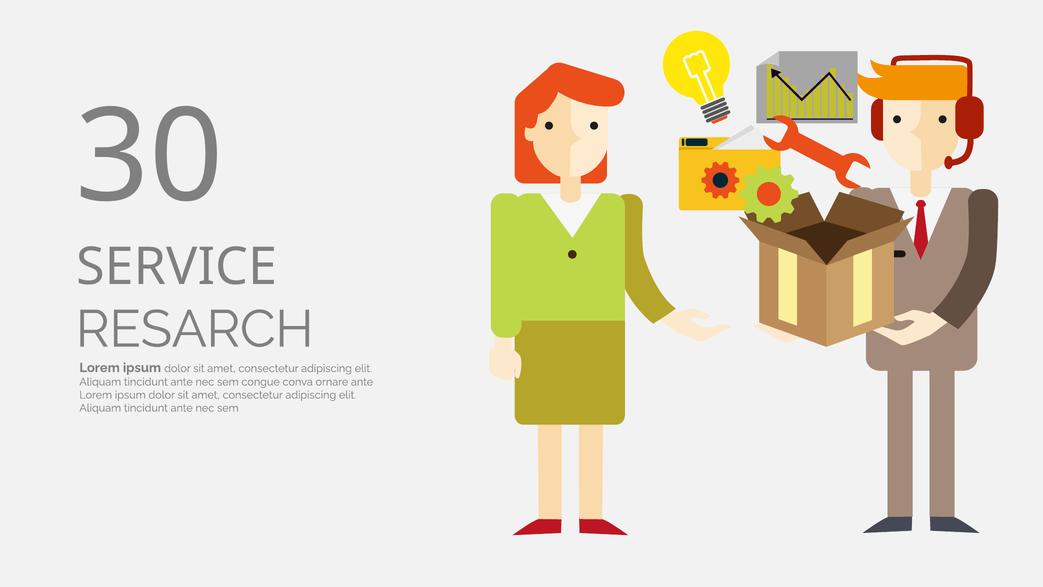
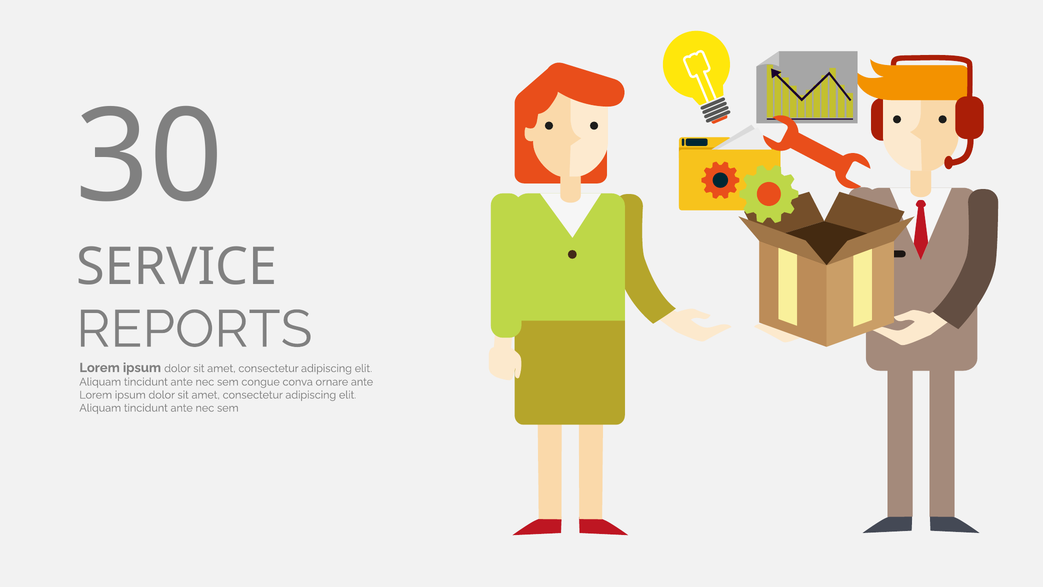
RESARCH: RESARCH -> REPORTS (194, 329)
